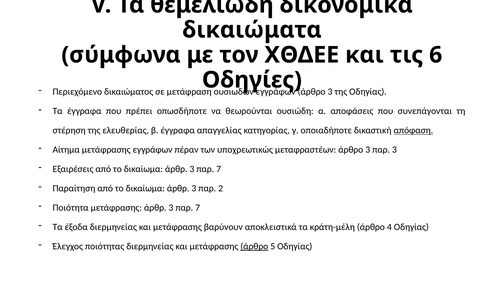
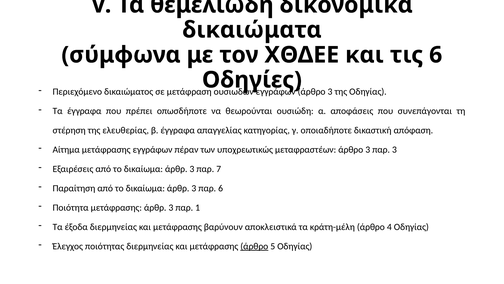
απόφαση underline: present -> none (413, 130)
παρ 2: 2 -> 6 (221, 188)
7: 7 -> 1 (198, 207)
